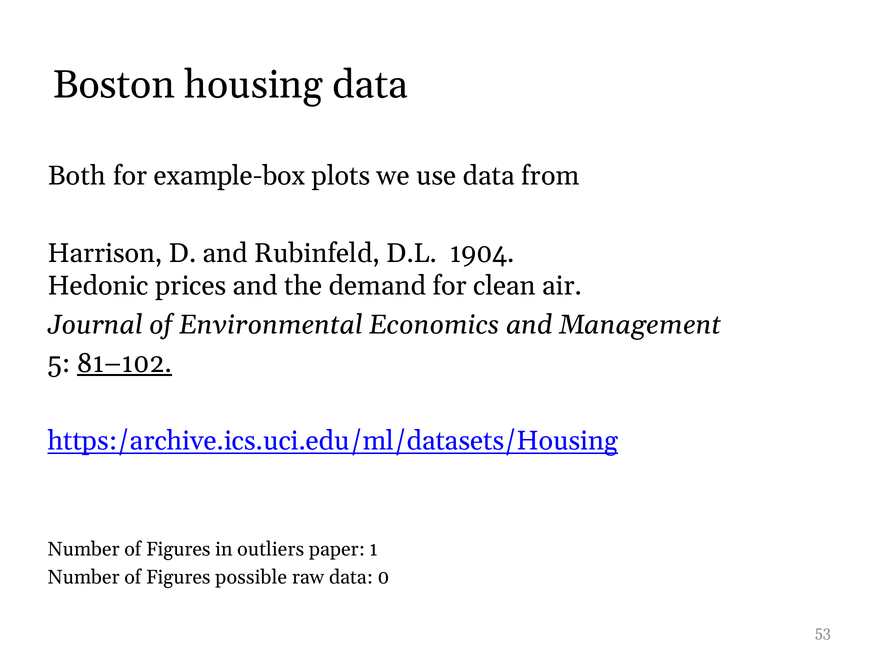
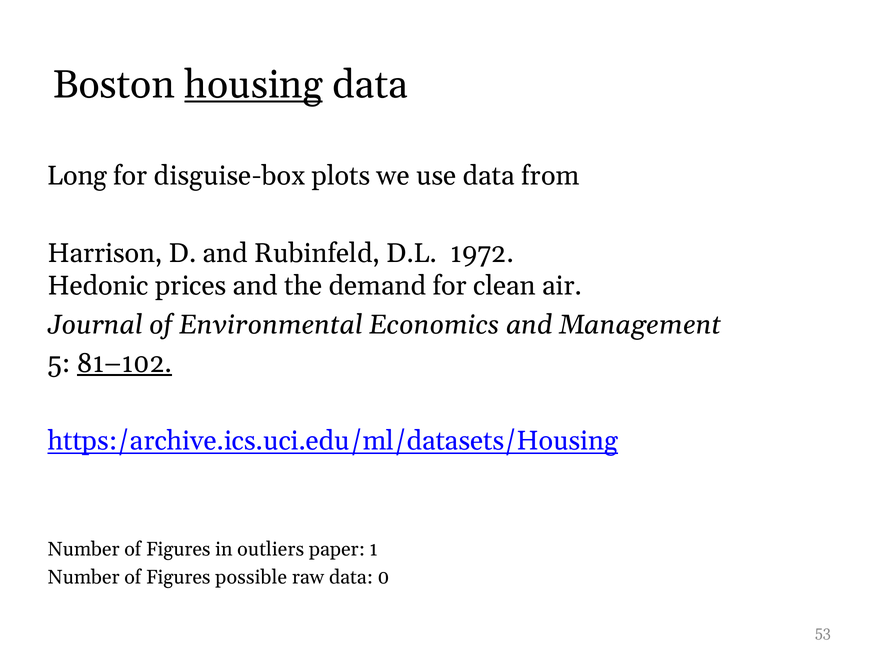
housing underline: none -> present (254, 85)
Both: Both -> Long (77, 176)
example-box: example-box -> disguise-box (230, 176)
1904: 1904 -> 1972 (482, 253)
